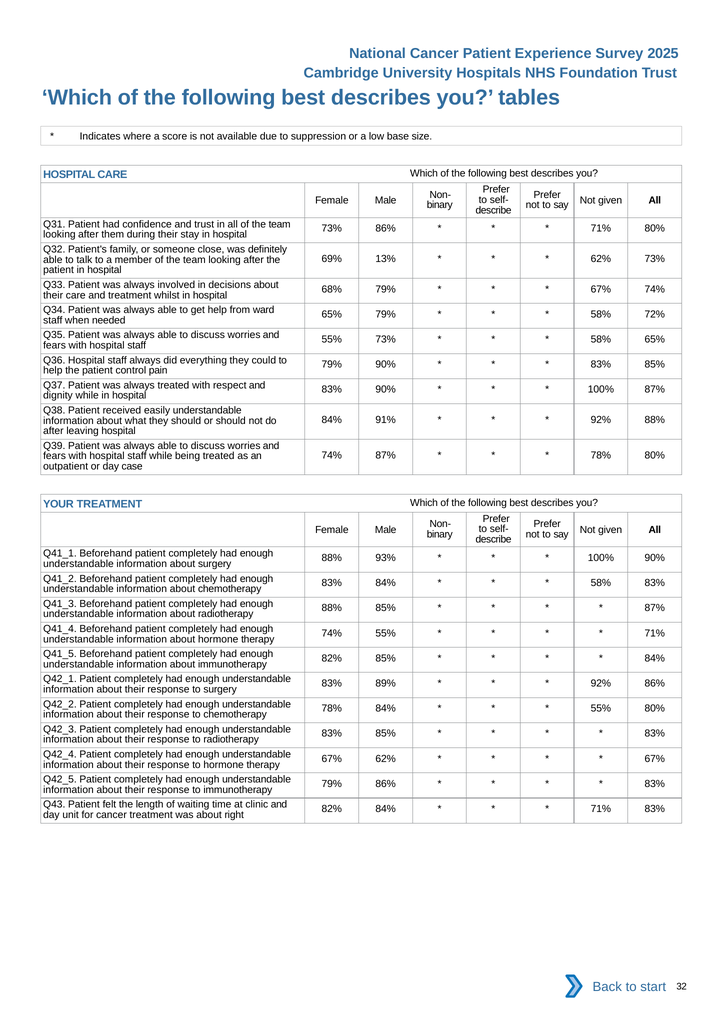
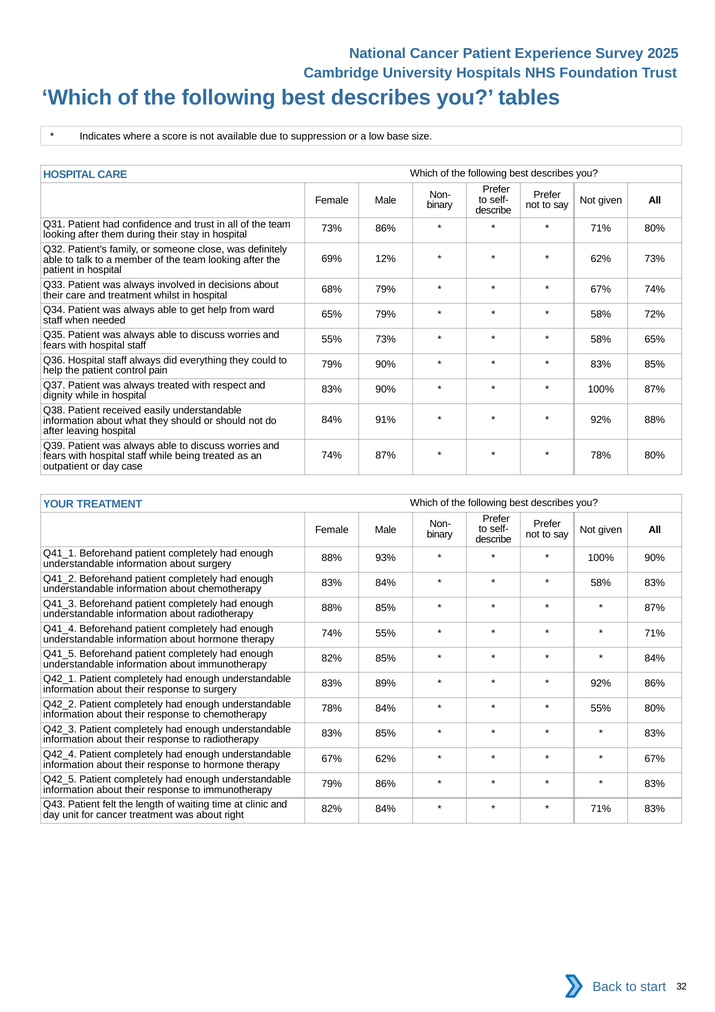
13%: 13% -> 12% (386, 259)
